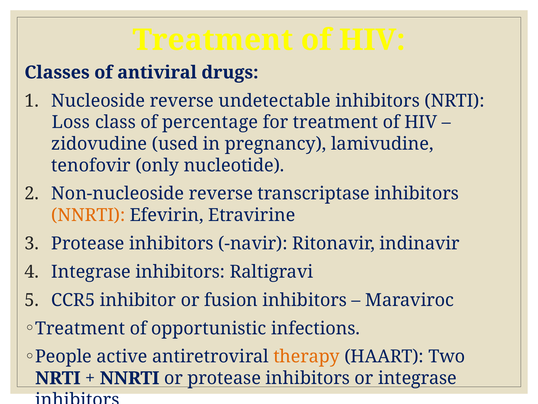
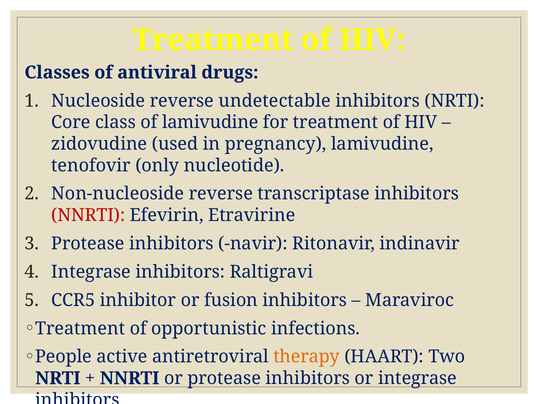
Loss: Loss -> Core (71, 122)
of percentage: percentage -> lamivudine (210, 122)
NNRTI colour: orange -> red (88, 215)
